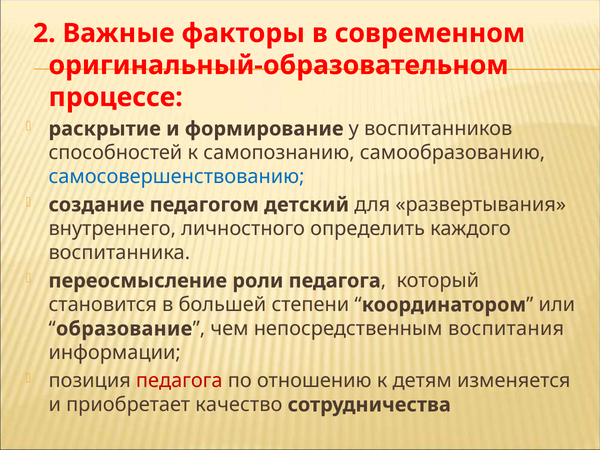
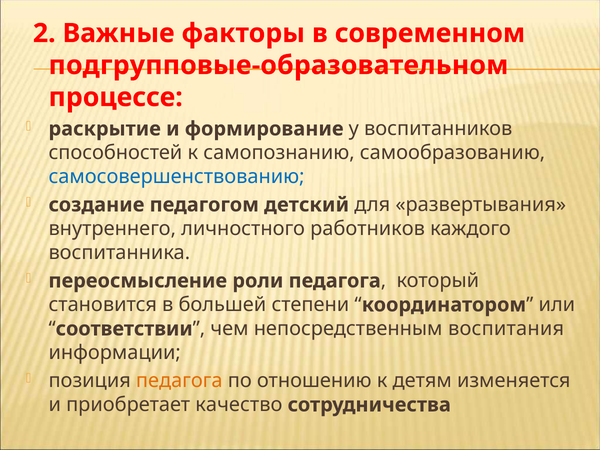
оригинальный-образовательном: оригинальный-образовательном -> подгрупповые-образовательном (279, 65)
определить: определить -> работников (368, 229)
образование: образование -> соответствии (124, 329)
педагога colour: red -> orange (179, 381)
